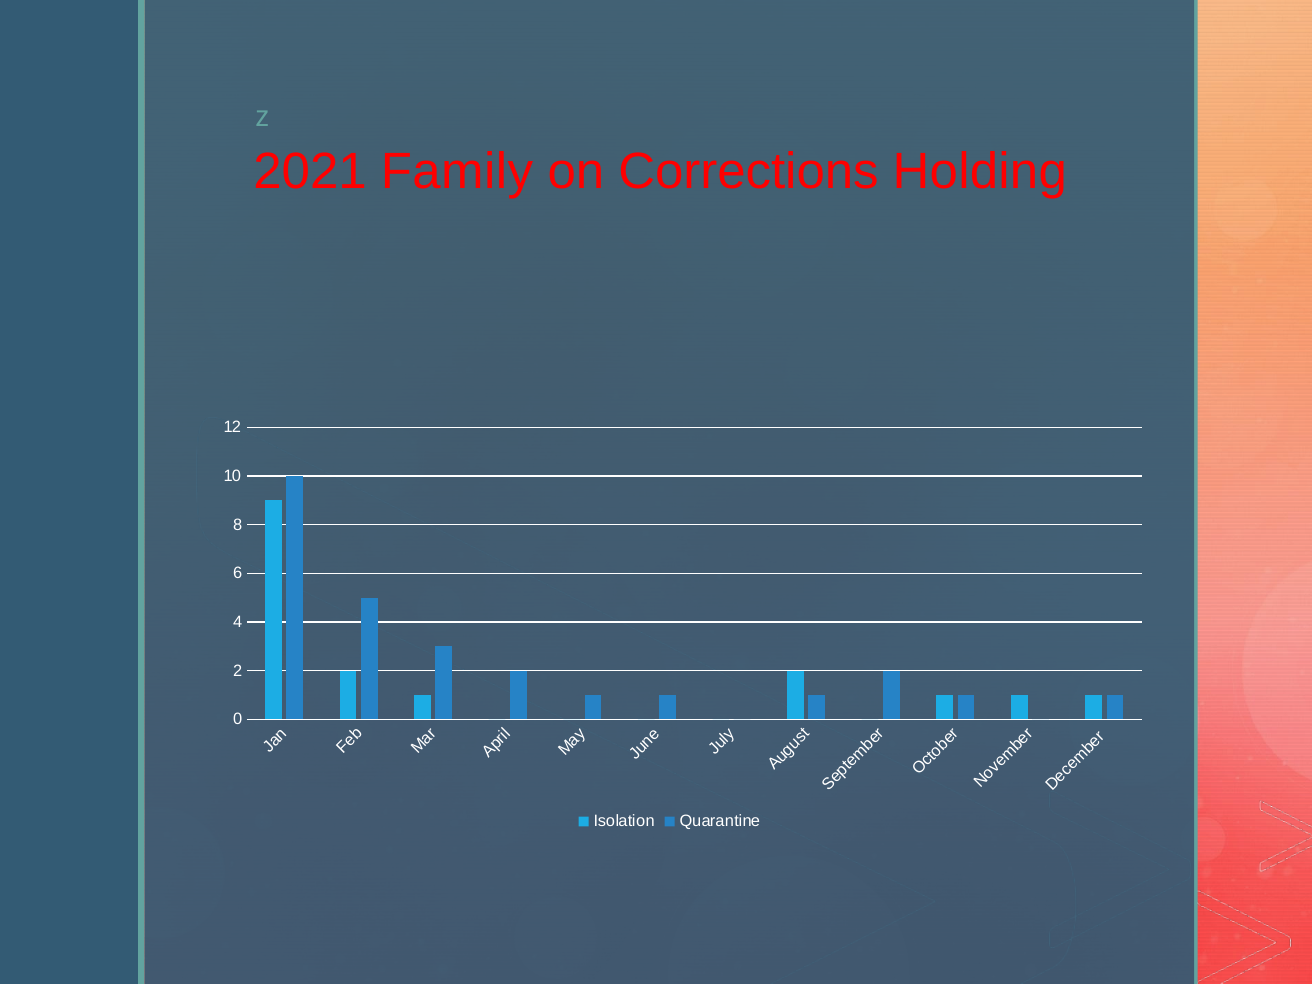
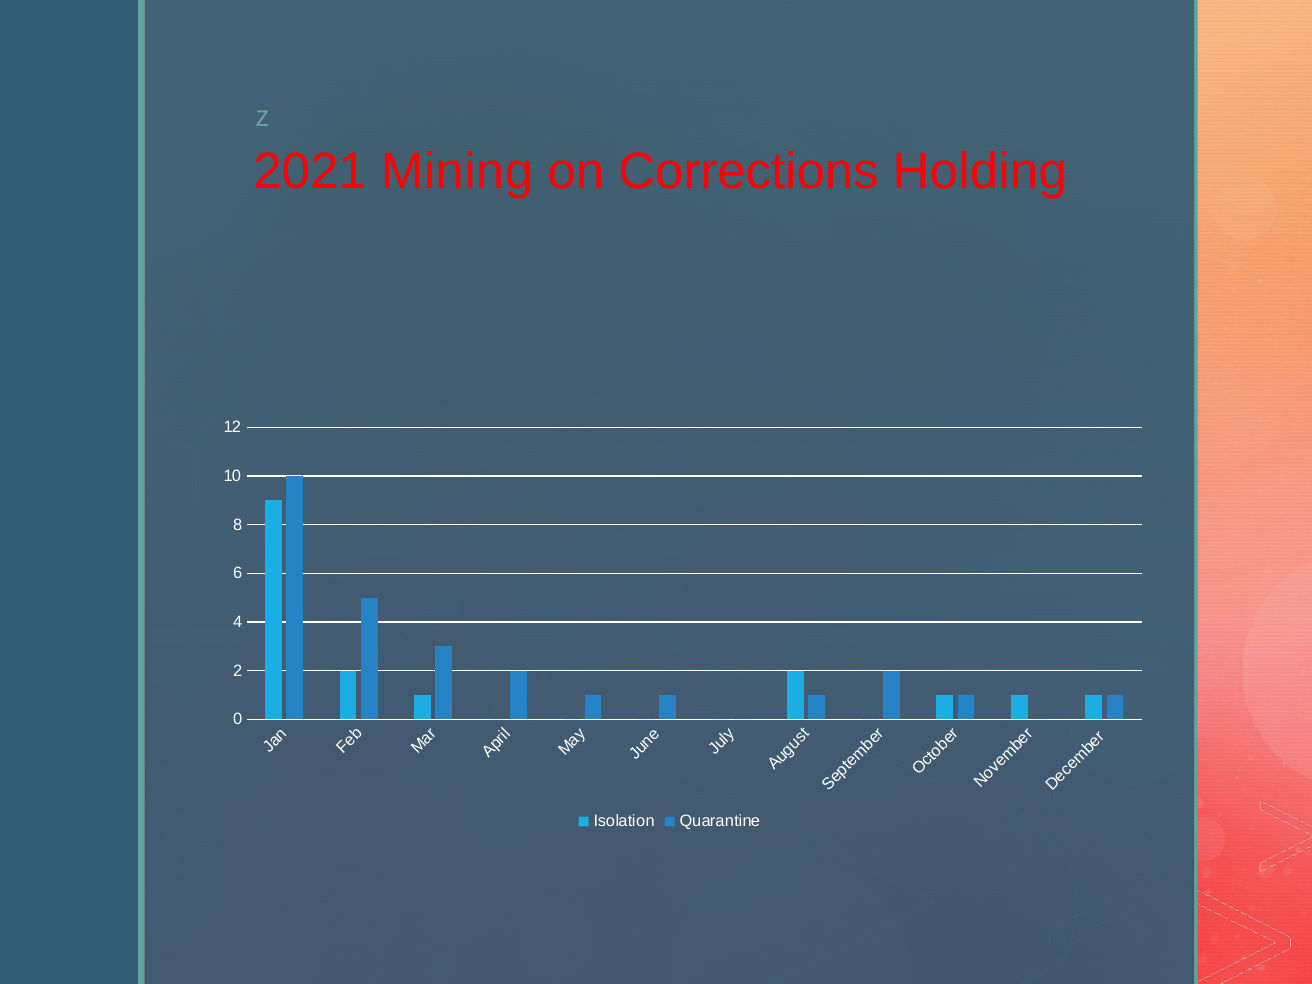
Family: Family -> Mining (457, 172)
